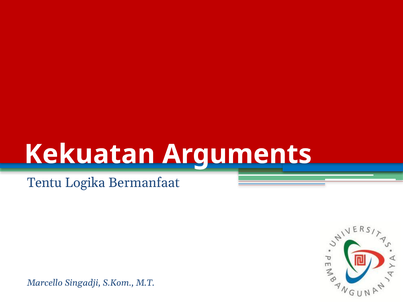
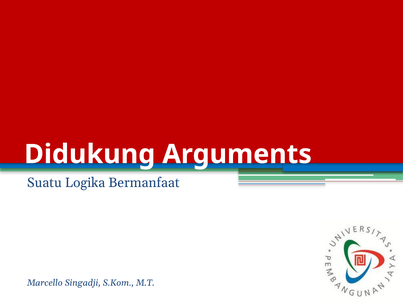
Kekuatan: Kekuatan -> Didukung (90, 154)
Tentu: Tentu -> Suatu (44, 183)
